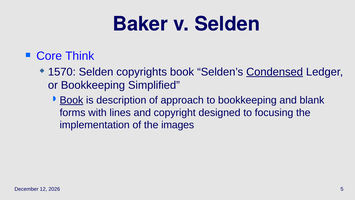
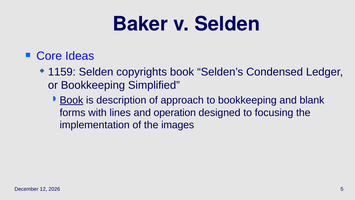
Think: Think -> Ideas (80, 56)
1570: 1570 -> 1159 (62, 72)
Condensed underline: present -> none (275, 72)
copyright: copyright -> operation (175, 112)
